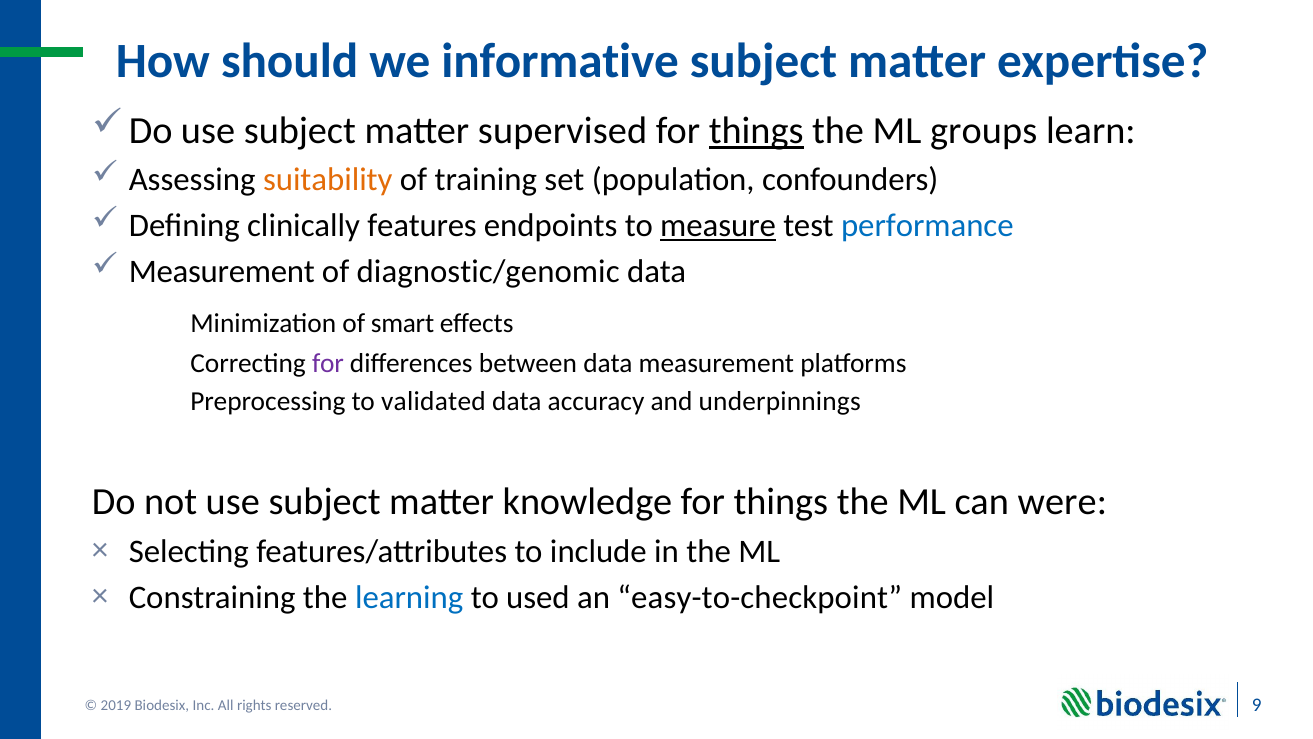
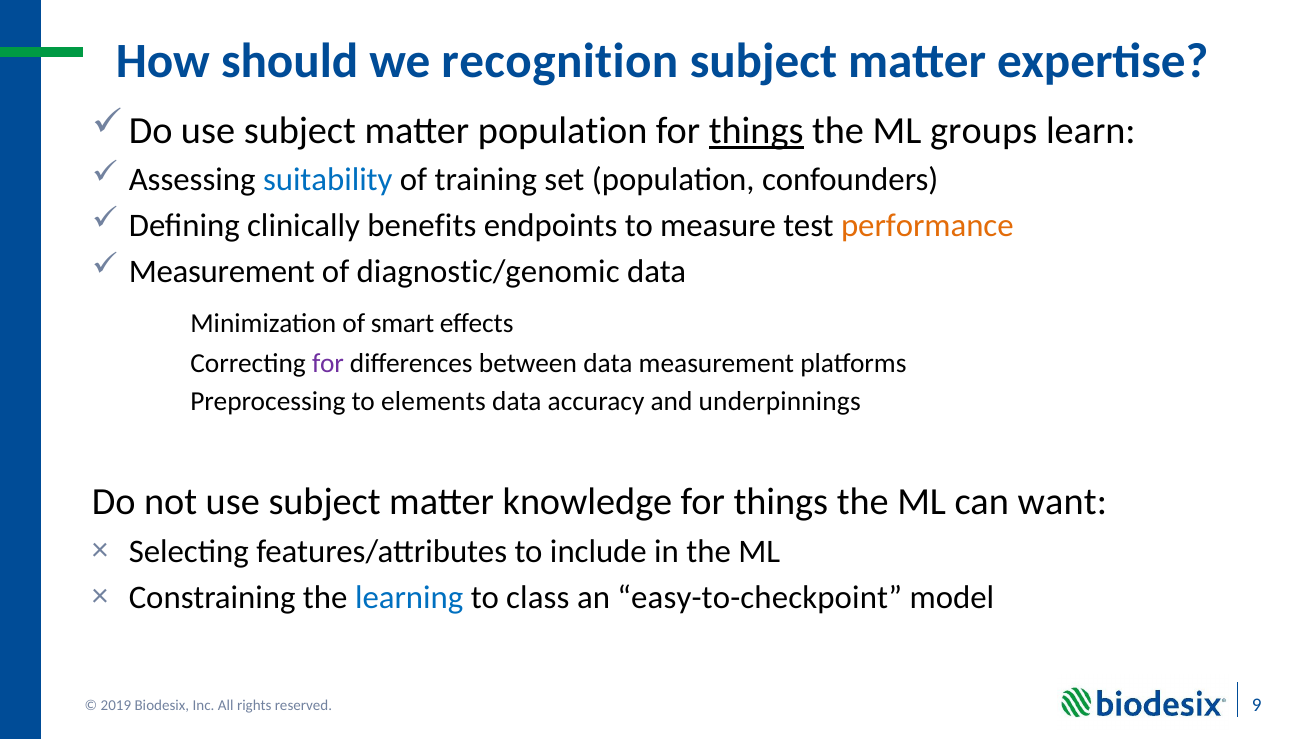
informative: informative -> recognition (560, 61)
matter supervised: supervised -> population (563, 131)
suitability colour: orange -> blue (328, 180)
features: features -> benefits (422, 226)
measure underline: present -> none (718, 226)
performance colour: blue -> orange (927, 226)
validated: validated -> elements (434, 401)
were: were -> want (1062, 502)
used: used -> class (538, 597)
